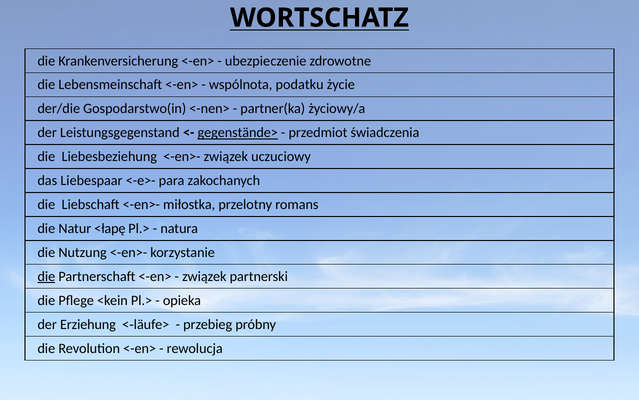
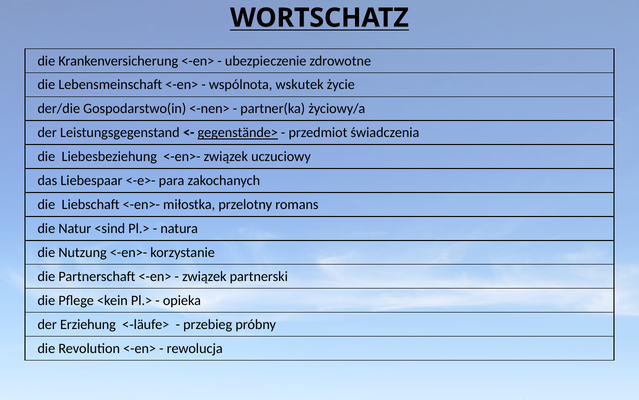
podatku: podatku -> wskutek (300, 85)
<łapę: <łapę -> <sind (110, 228)
die underline: present -> none (46, 276)
